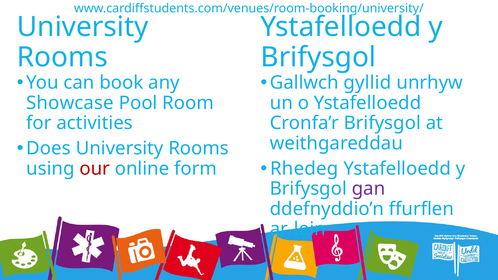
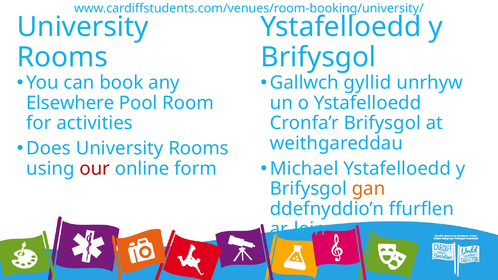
Showcase: Showcase -> Elsewhere (70, 103)
Rhedeg: Rhedeg -> Michael (304, 169)
gan colour: purple -> orange (368, 189)
